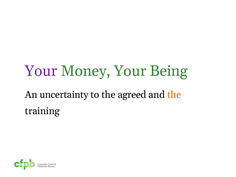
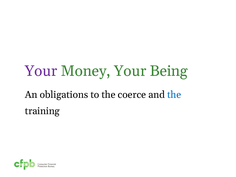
uncertainty: uncertainty -> obligations (64, 95)
agreed: agreed -> coerce (132, 95)
the colour: orange -> blue (174, 95)
